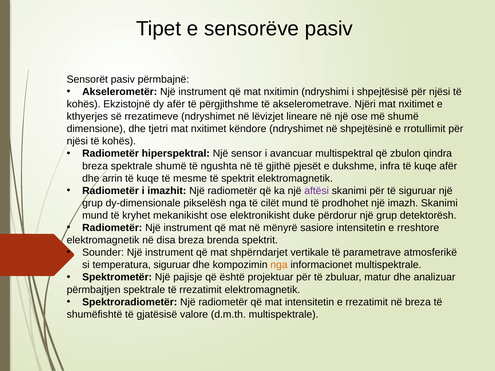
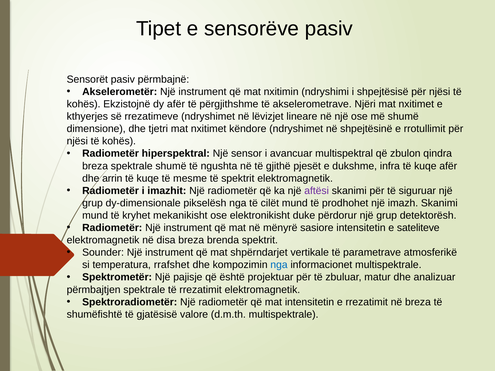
rreshtore: rreshtore -> sateliteve (418, 228)
temperatura siguruar: siguruar -> rrafshet (172, 265)
nga colour: orange -> blue (279, 265)
